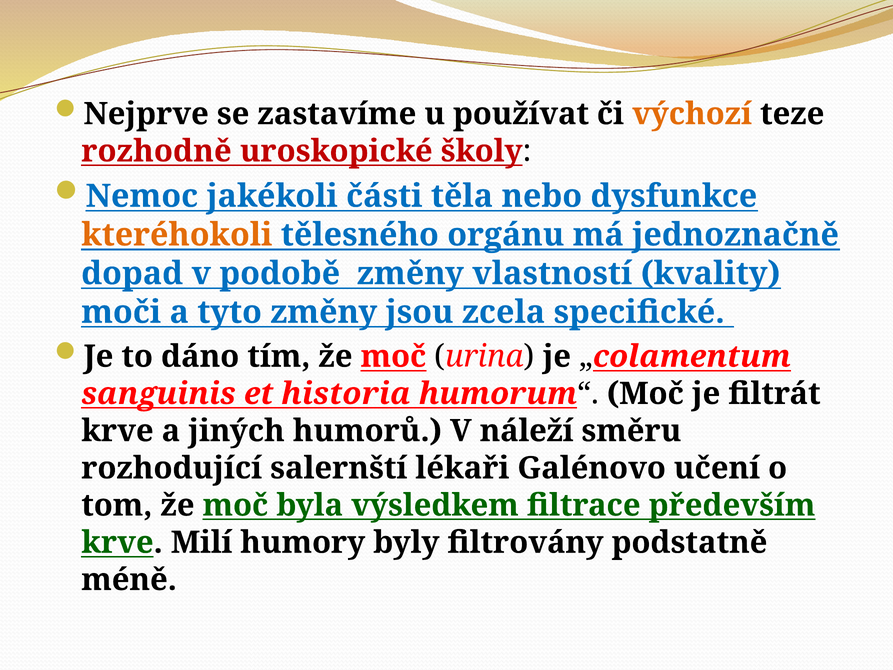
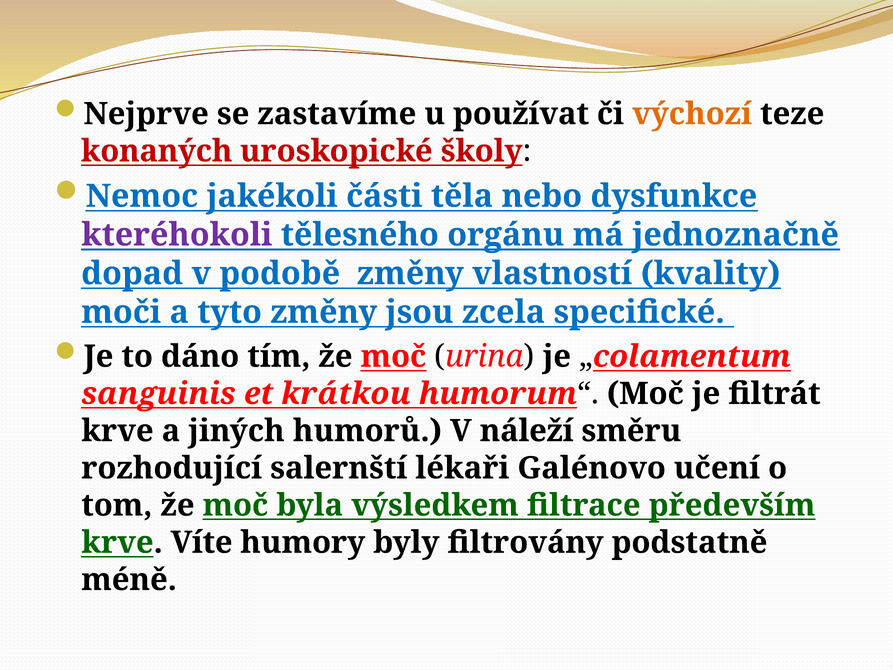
rozhodně: rozhodně -> konaných (157, 151)
kteréhokoli colour: orange -> purple (177, 235)
historia: historia -> krátkou (346, 394)
Milí: Milí -> Víte (202, 542)
